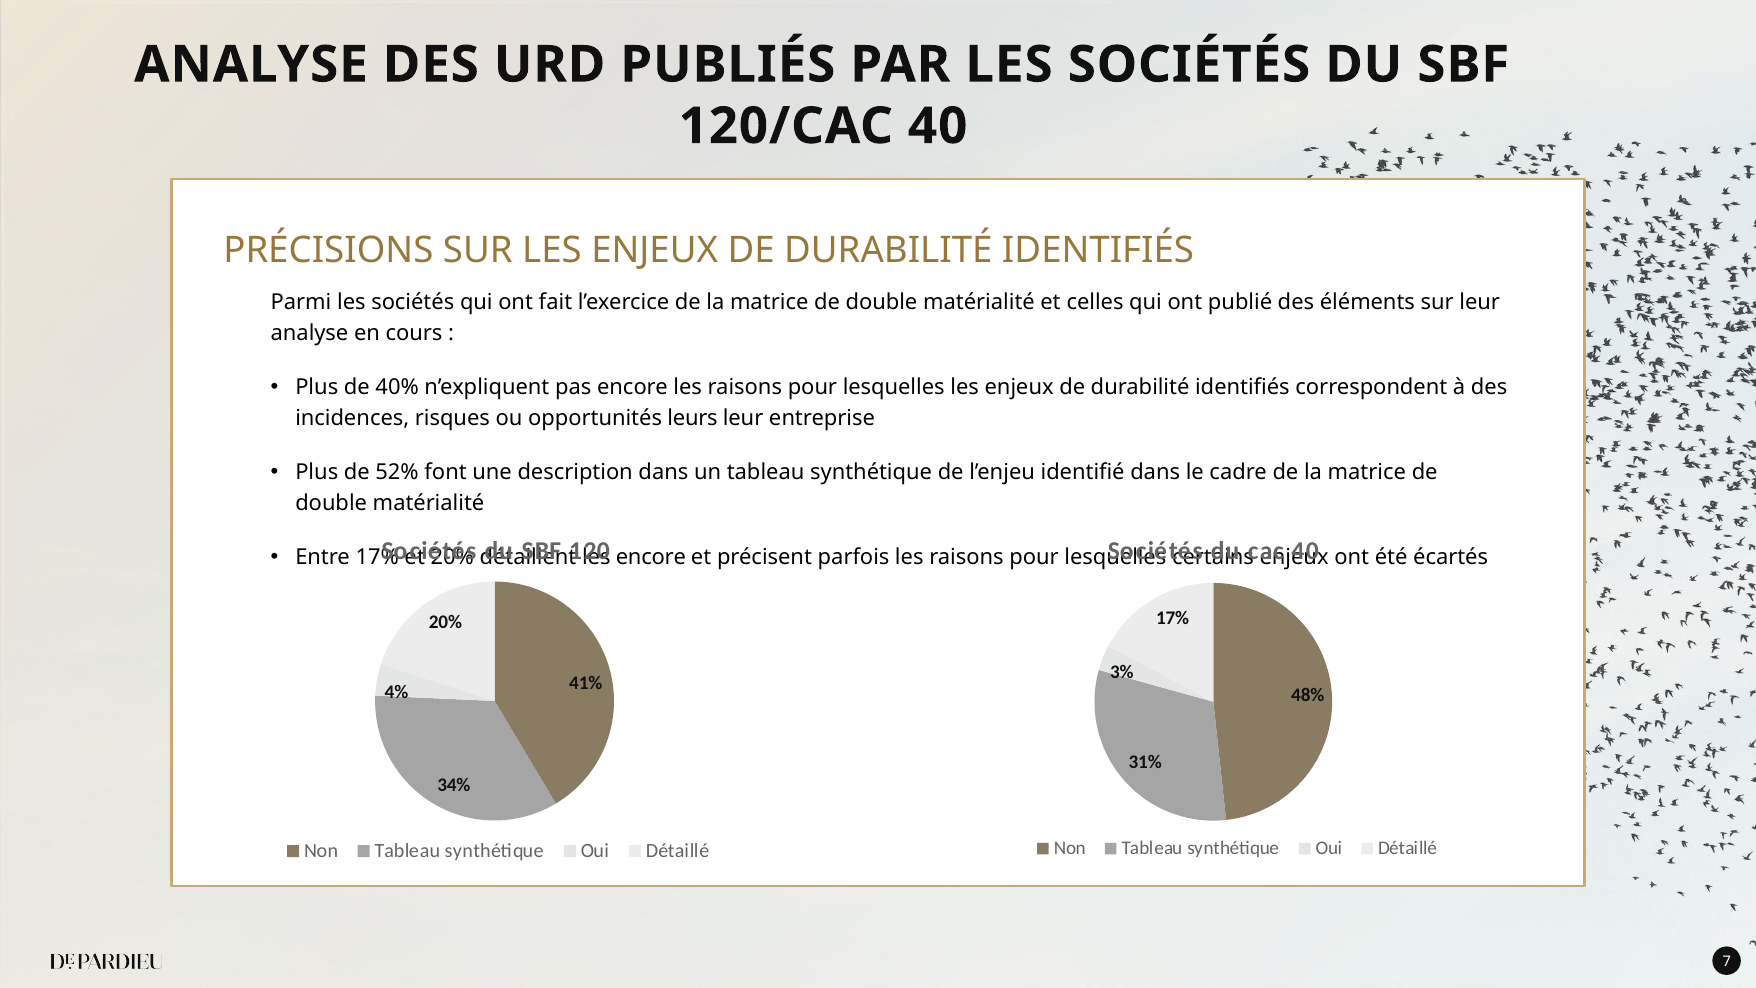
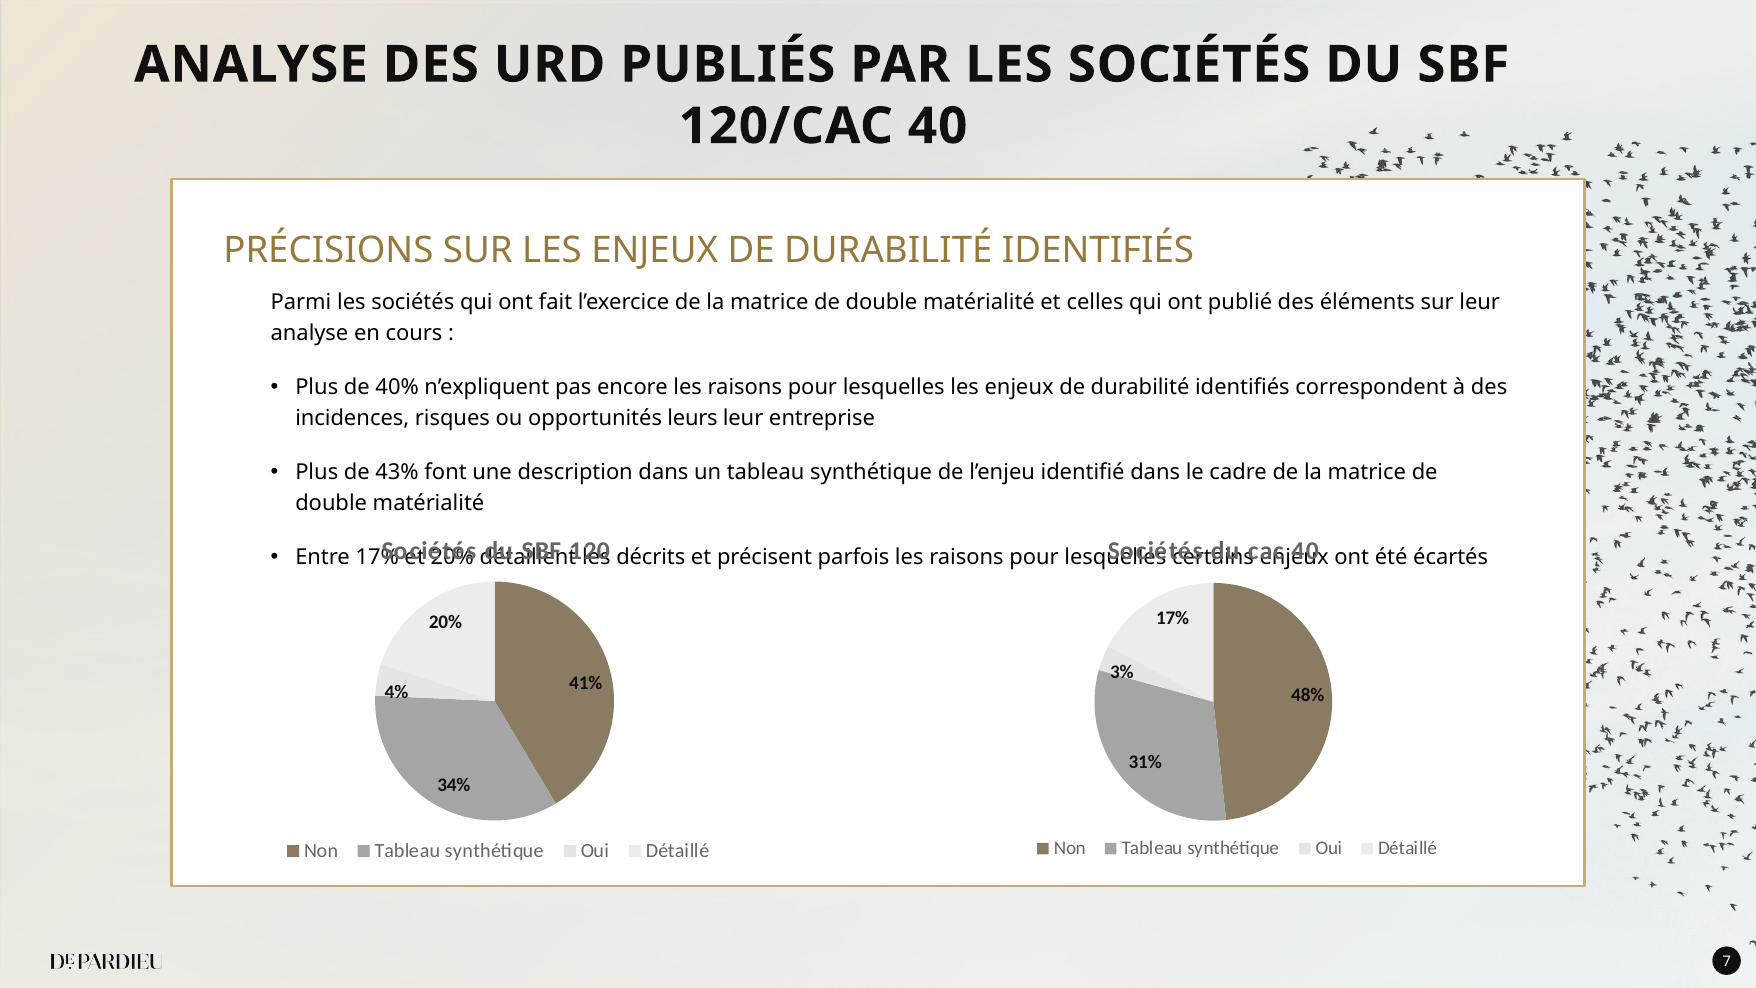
52%: 52% -> 43% (397, 472)
encore: encore -> décrits (651, 557)
